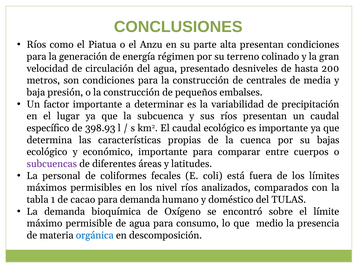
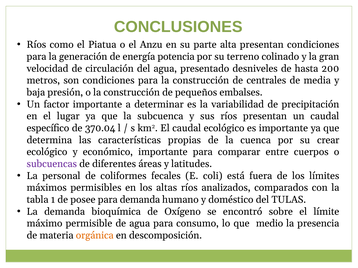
régimen: régimen -> potencia (176, 57)
398.93: 398.93 -> 370.04 (100, 128)
bajas: bajas -> crear (328, 140)
nivel: nivel -> altas (167, 188)
cacao: cacao -> posee (83, 200)
orgánica colour: blue -> orange (95, 236)
